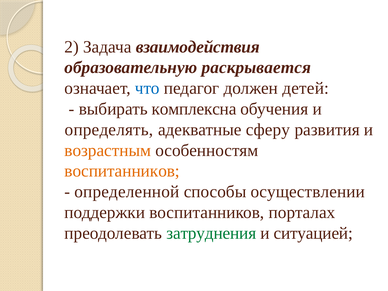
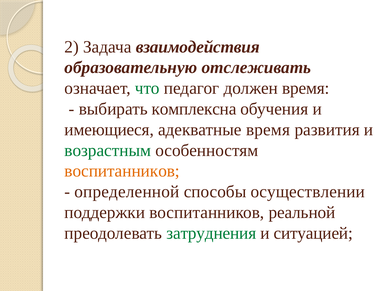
раскрывается: раскрывается -> отслеживать (256, 68)
что colour: blue -> green (147, 88)
должен детей: детей -> время (306, 88)
определять: определять -> имеющиеся (109, 130)
адекватные сферу: сферу -> время (268, 130)
возрастным colour: orange -> green (108, 150)
порталах: порталах -> реальной (302, 212)
